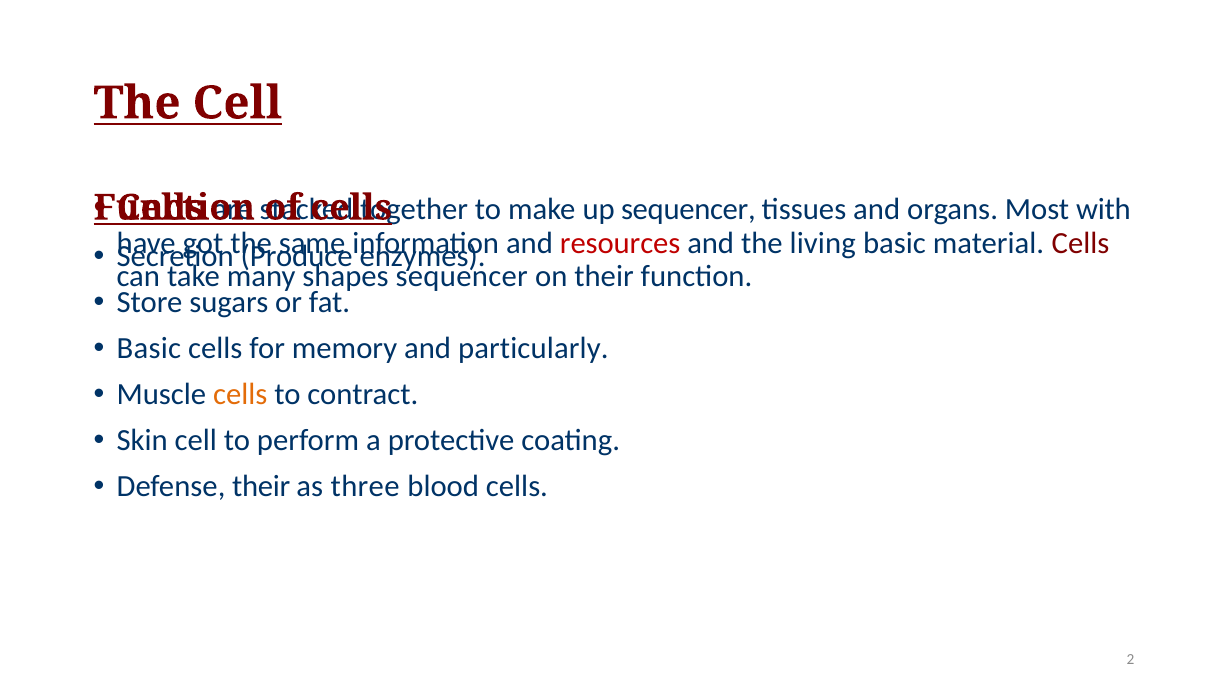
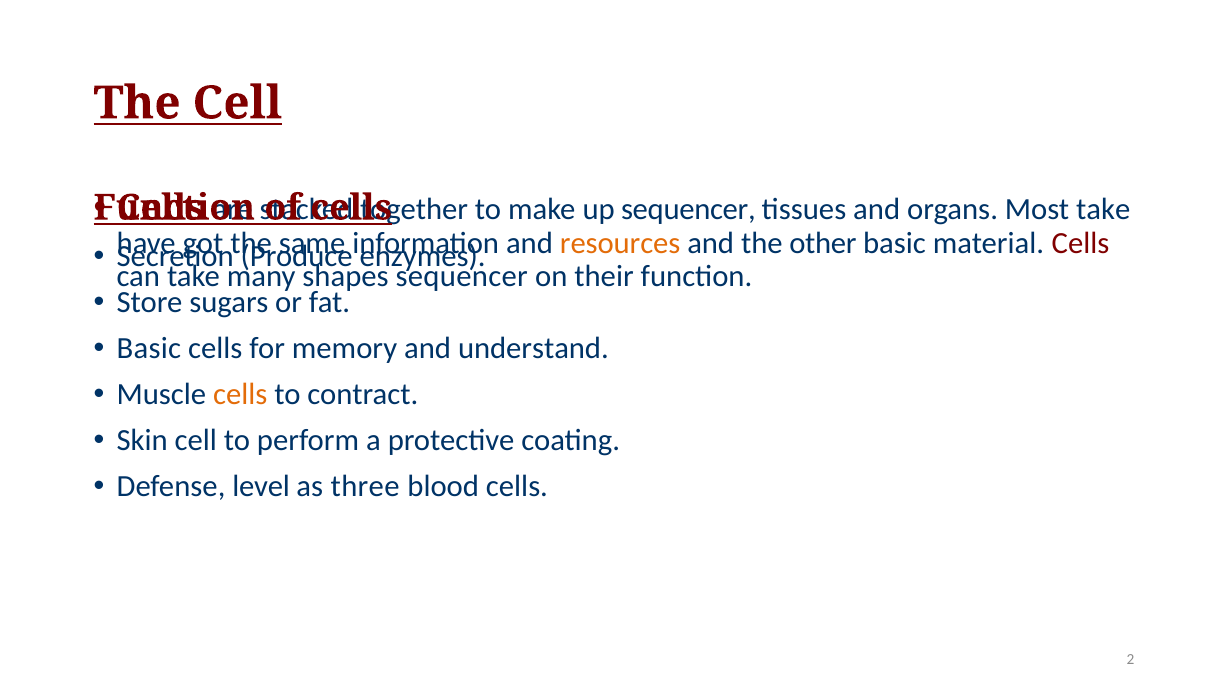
Most with: with -> take (1103, 209)
resources colour: red -> orange (620, 244)
living: living -> other (823, 244)
particularly: particularly -> understand (533, 348)
Defense their: their -> level (261, 486)
